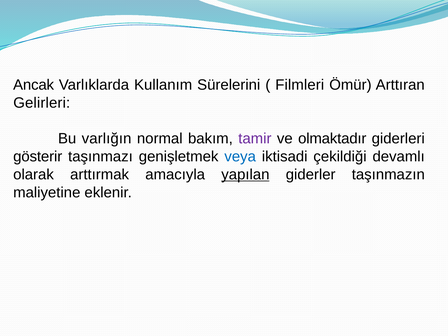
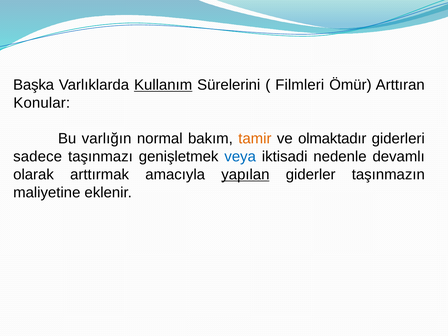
Ancak: Ancak -> Başka (34, 85)
Kullanım underline: none -> present (163, 85)
Gelirleri: Gelirleri -> Konular (42, 103)
tamir colour: purple -> orange (255, 139)
gösterir: gösterir -> sadece (38, 157)
çekildiği: çekildiği -> nedenle (340, 157)
